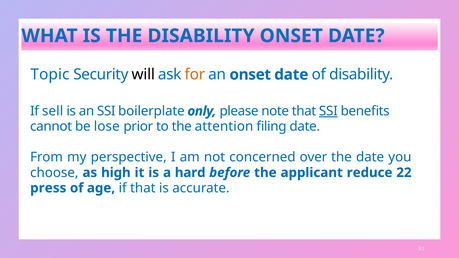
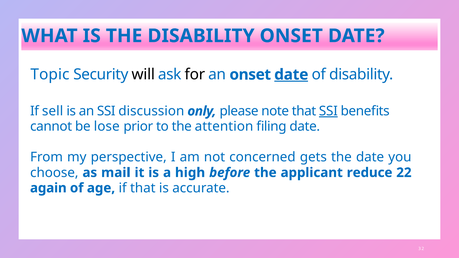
for colour: orange -> black (195, 75)
date underline: none -> present (291, 75)
boilerplate: boilerplate -> discussion (151, 111)
over: over -> gets (313, 157)
high: high -> mail (116, 173)
hard: hard -> high (190, 173)
press: press -> again (48, 188)
